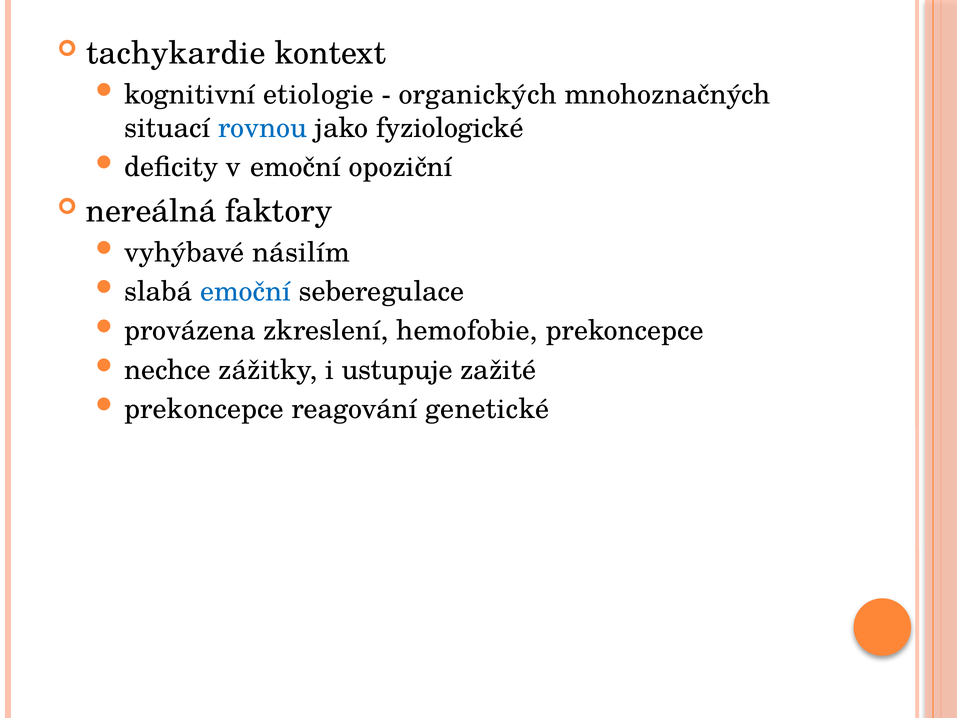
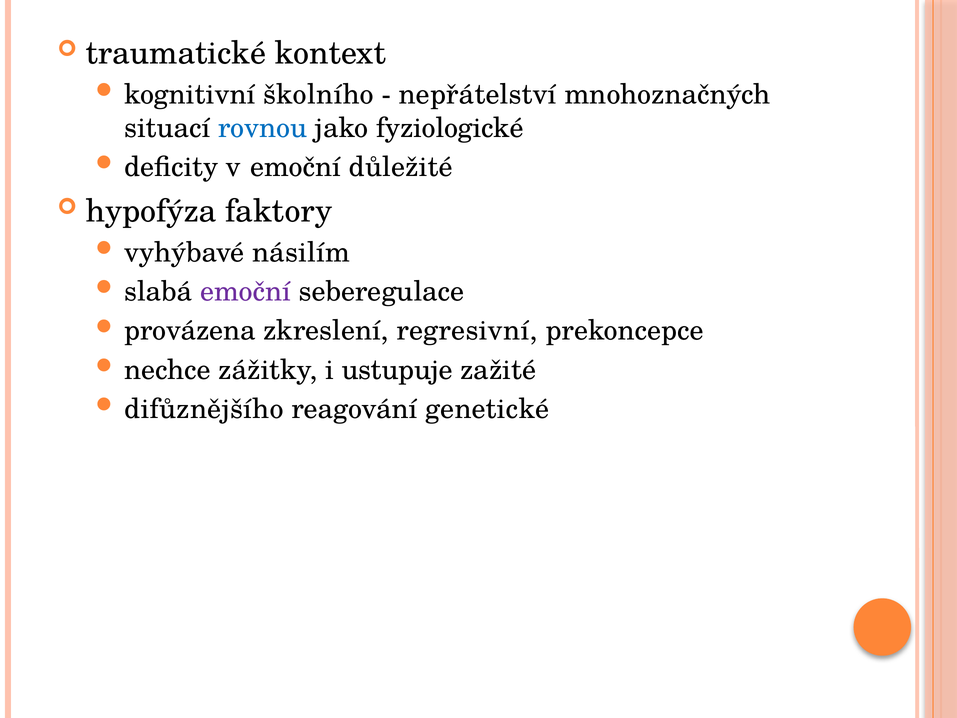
tachykardie: tachykardie -> traumatické (176, 53)
etiologie: etiologie -> školního (318, 95)
organických: organických -> nepřátelství (478, 95)
opoziční: opoziční -> důležité (401, 167)
nereálná: nereálná -> hypofýza (151, 211)
emoční colour: blue -> purple (246, 292)
hemofobie: hemofobie -> regresivní (467, 331)
prekoncepce: prekoncepce -> difůznějšího (204, 409)
